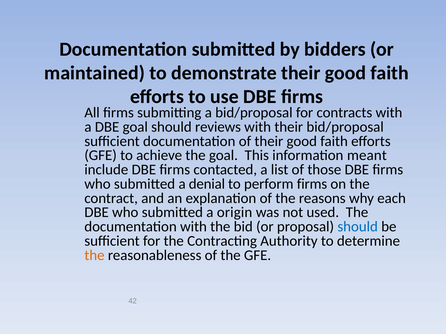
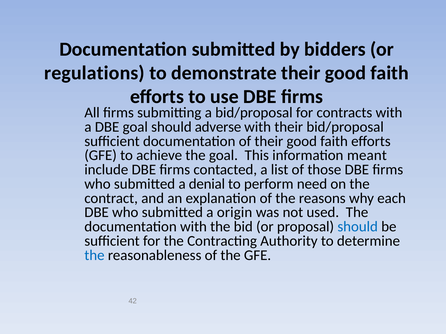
maintained: maintained -> regulations (94, 73)
reviews: reviews -> adverse (218, 127)
perform firms: firms -> need (312, 184)
the colour: orange -> blue (94, 256)
